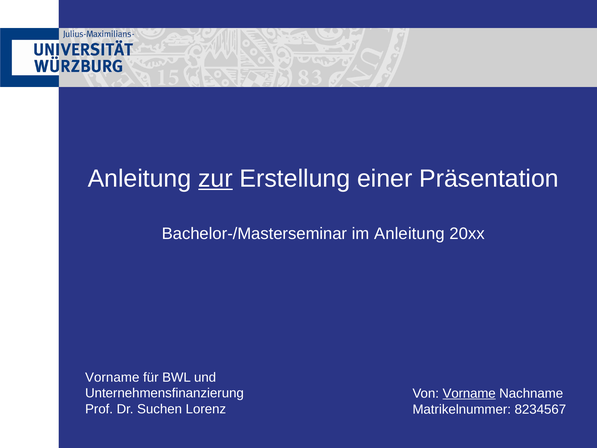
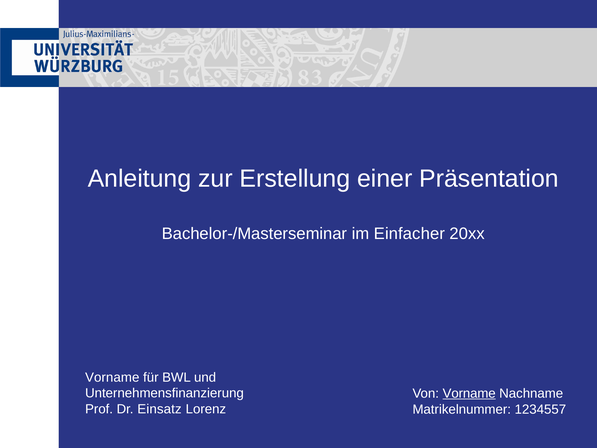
zur underline: present -> none (215, 179)
im Anleitung: Anleitung -> Einfacher (409, 234)
Suchen: Suchen -> Einsatz (160, 409)
8234567: 8234567 -> 1234557 (540, 409)
